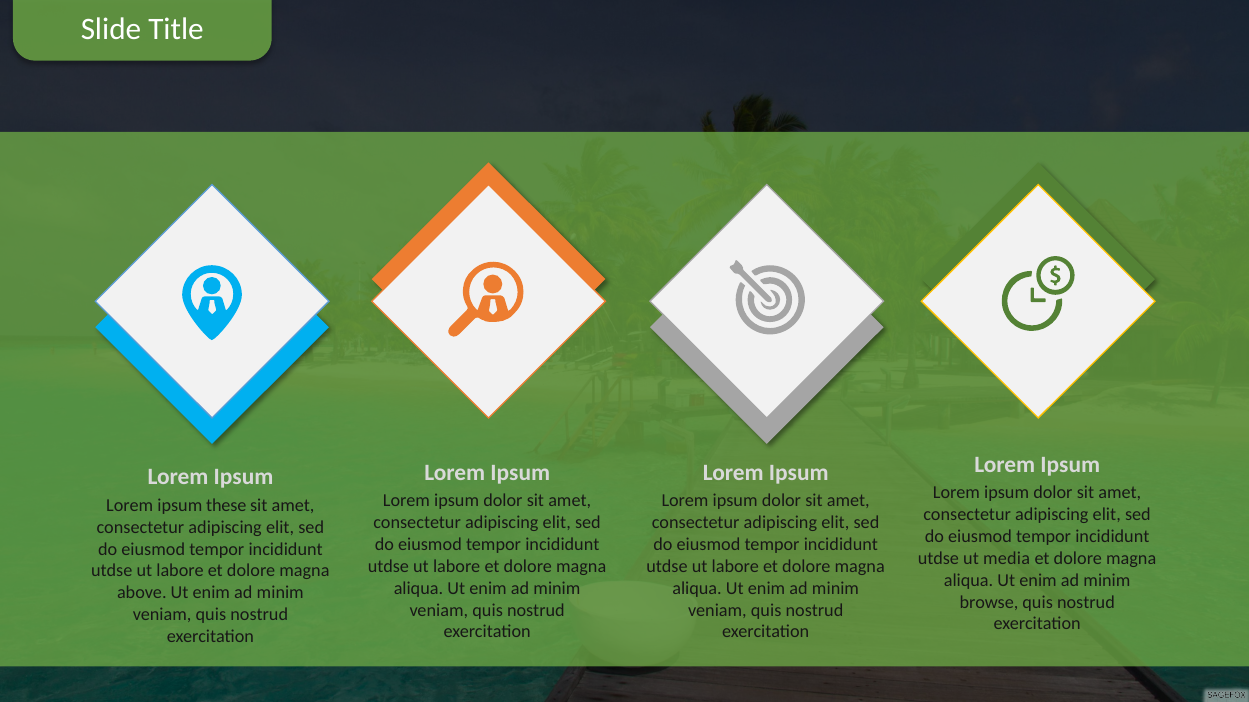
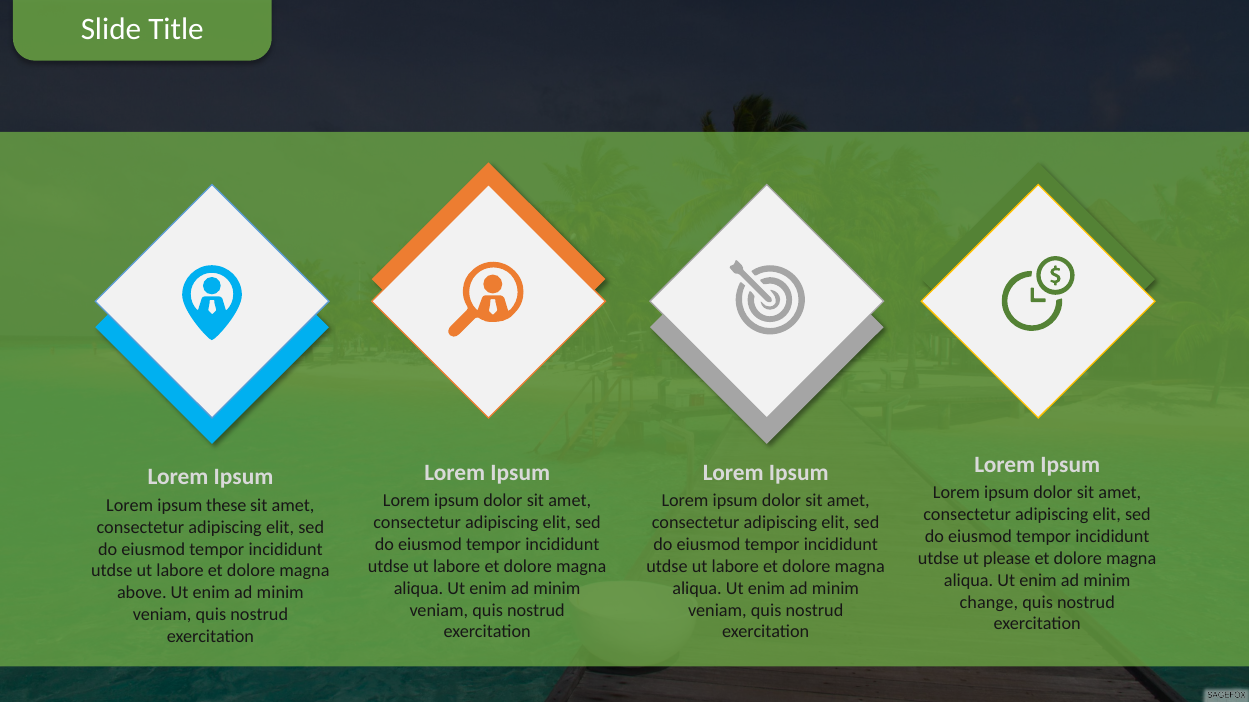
media: media -> please (1007, 559)
browse: browse -> change (989, 603)
